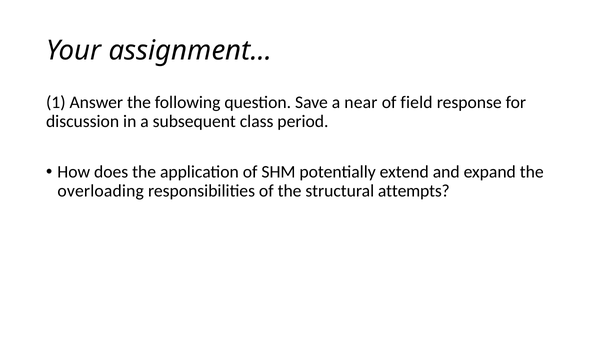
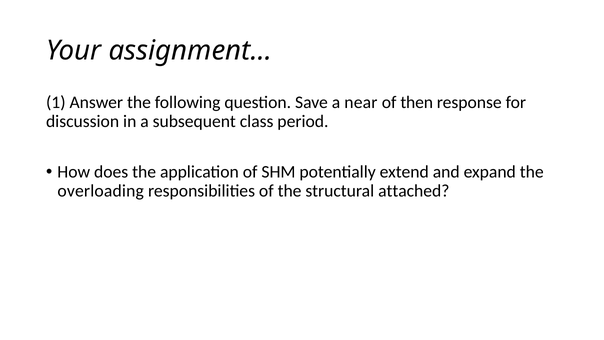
field: field -> then (417, 102)
attempts: attempts -> attached (414, 191)
